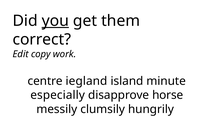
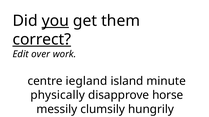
correct underline: none -> present (42, 40)
copy: copy -> over (41, 54)
especially: especially -> physically (58, 96)
